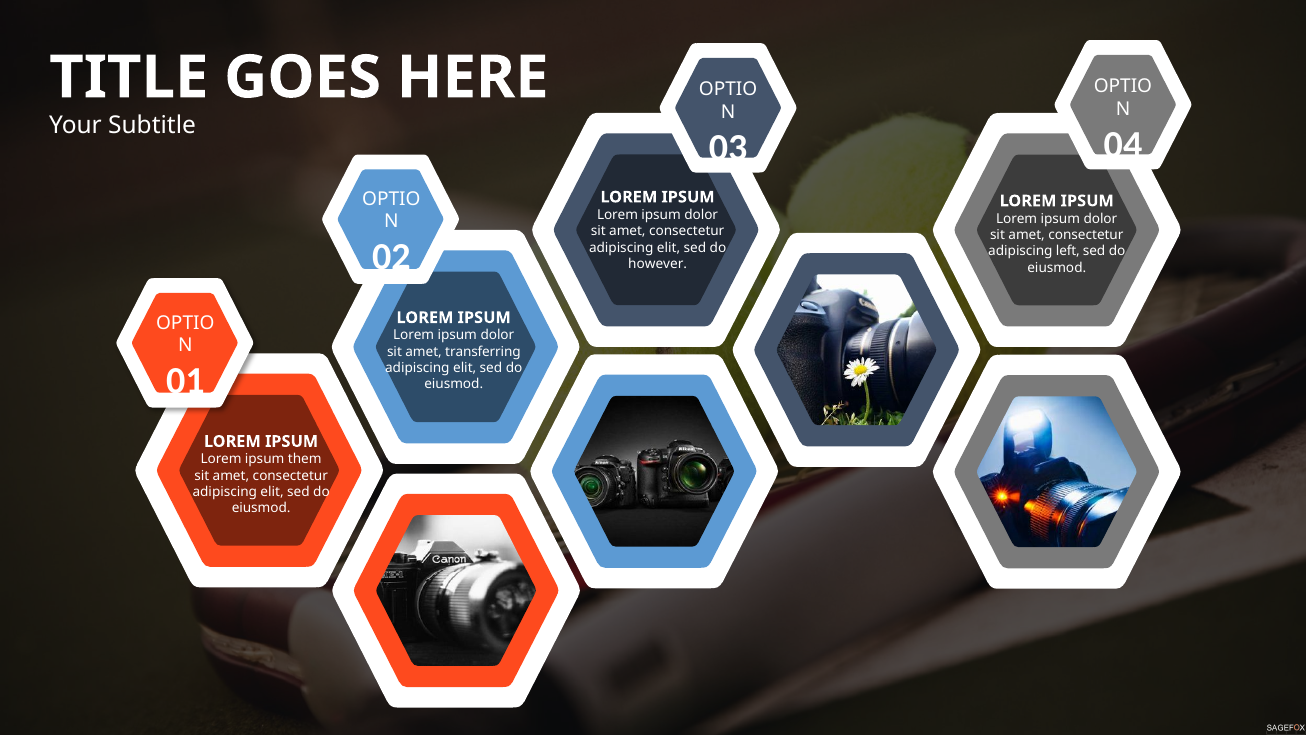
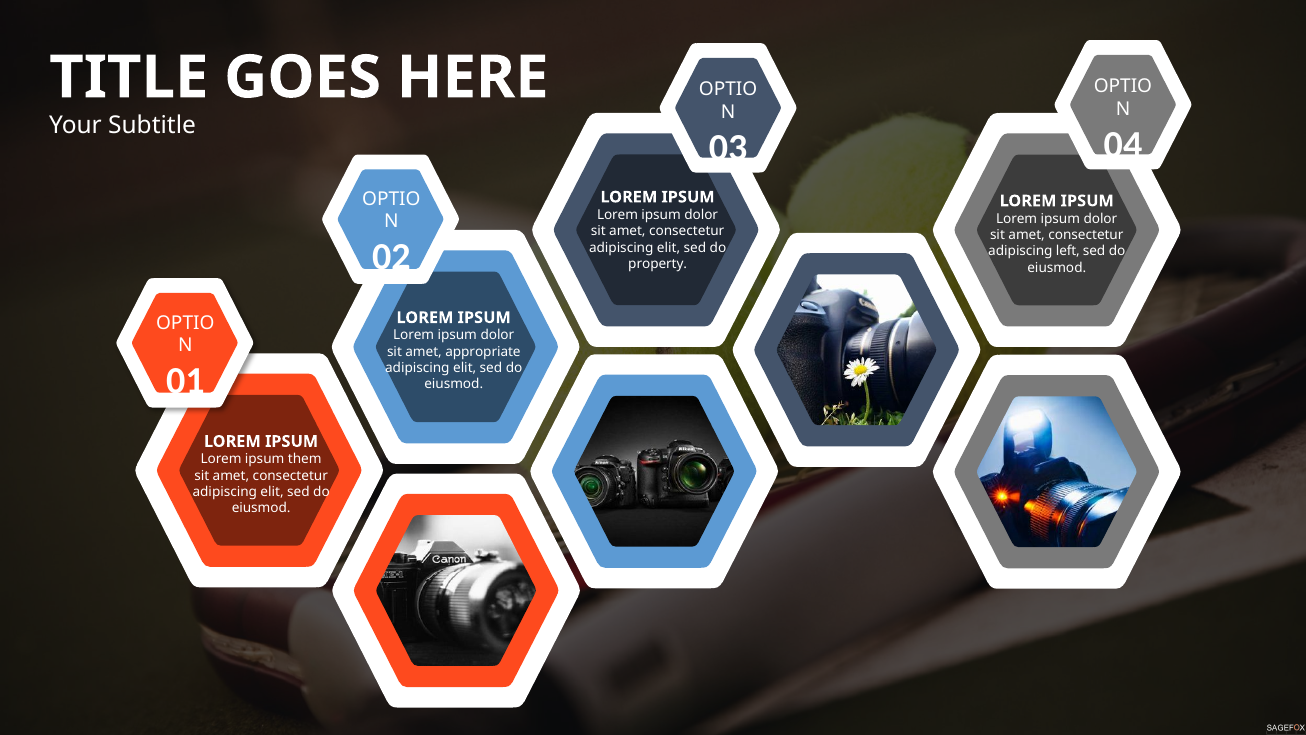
however: however -> property (658, 264)
transferring: transferring -> appropriate (483, 352)
